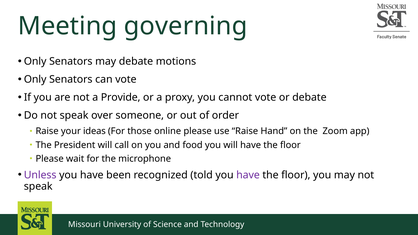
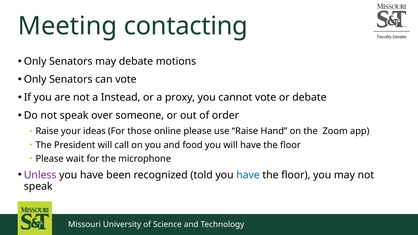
governing: governing -> contacting (186, 26)
Provide: Provide -> Instead (121, 98)
have colour: purple -> blue (248, 175)
